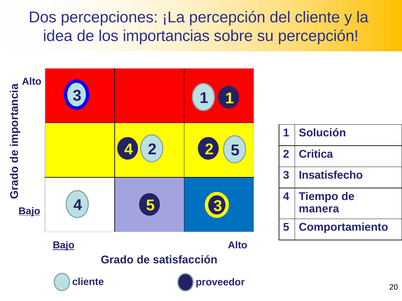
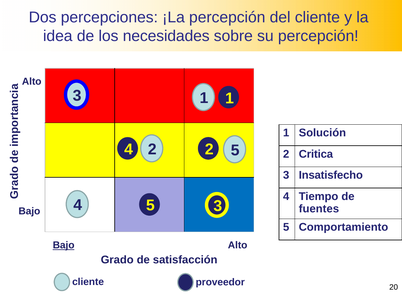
importancias: importancias -> necesidades (166, 36)
manera: manera -> fuentes (319, 209)
Bajo underline: present -> none (29, 212)
